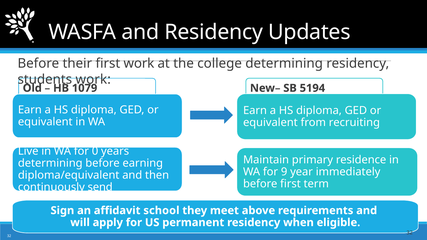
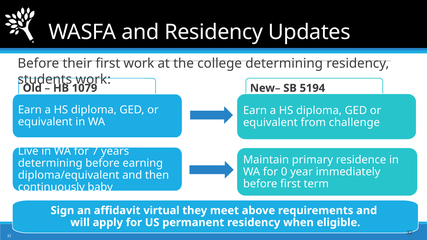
recruiting: recruiting -> challenge (354, 123)
0: 0 -> 7 (95, 151)
9: 9 -> 0 (284, 172)
send: send -> baby (100, 187)
school: school -> virtual (161, 211)
